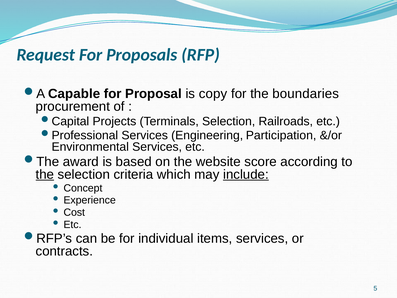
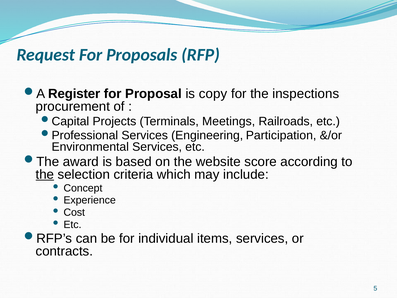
Capable: Capable -> Register (74, 94)
boundaries: boundaries -> inspections (306, 94)
Terminals Selection: Selection -> Meetings (229, 121)
include underline: present -> none (246, 174)
